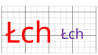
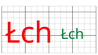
Łch colour: purple -> green (72, 34)
